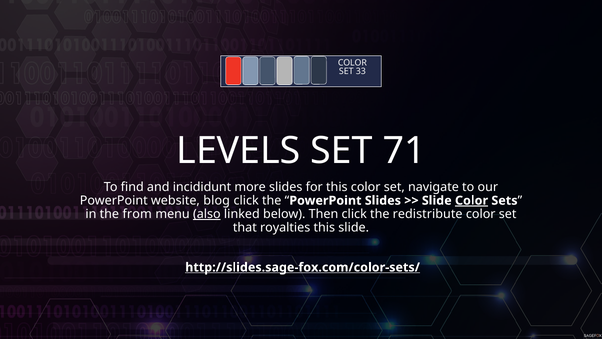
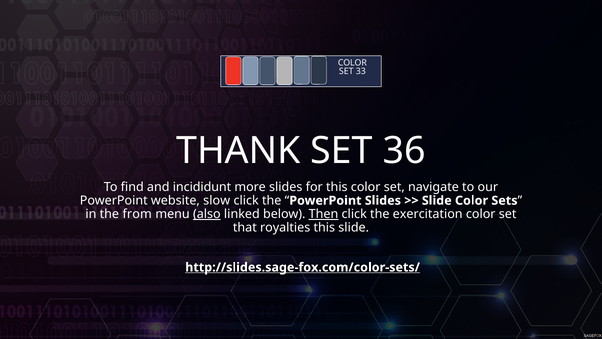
LEVELS: LEVELS -> THANK (238, 150)
71: 71 -> 36 (404, 150)
blog: blog -> slow (217, 200)
Color underline: present -> none (472, 200)
Then underline: none -> present (323, 214)
redistribute: redistribute -> exercitation (428, 214)
